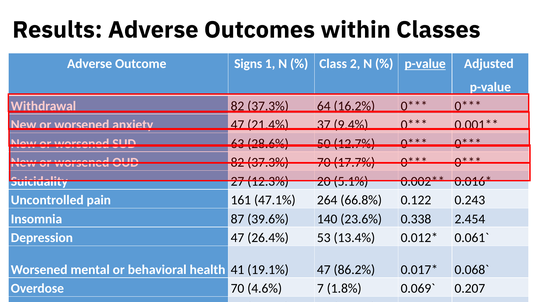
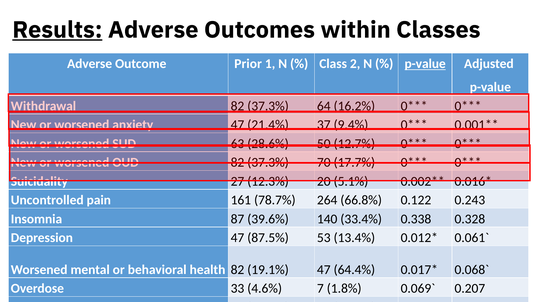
Results underline: none -> present (57, 30)
Signs: Signs -> Prior (248, 64)
47.1%: 47.1% -> 78.7% (275, 200)
23.6%: 23.6% -> 33.4% (361, 219)
2.454: 2.454 -> 0.328 (470, 219)
26.4%: 26.4% -> 87.5% (268, 238)
health 41: 41 -> 82 (237, 270)
86.2%: 86.2% -> 64.4% (354, 270)
Overdose 70: 70 -> 33 (237, 289)
